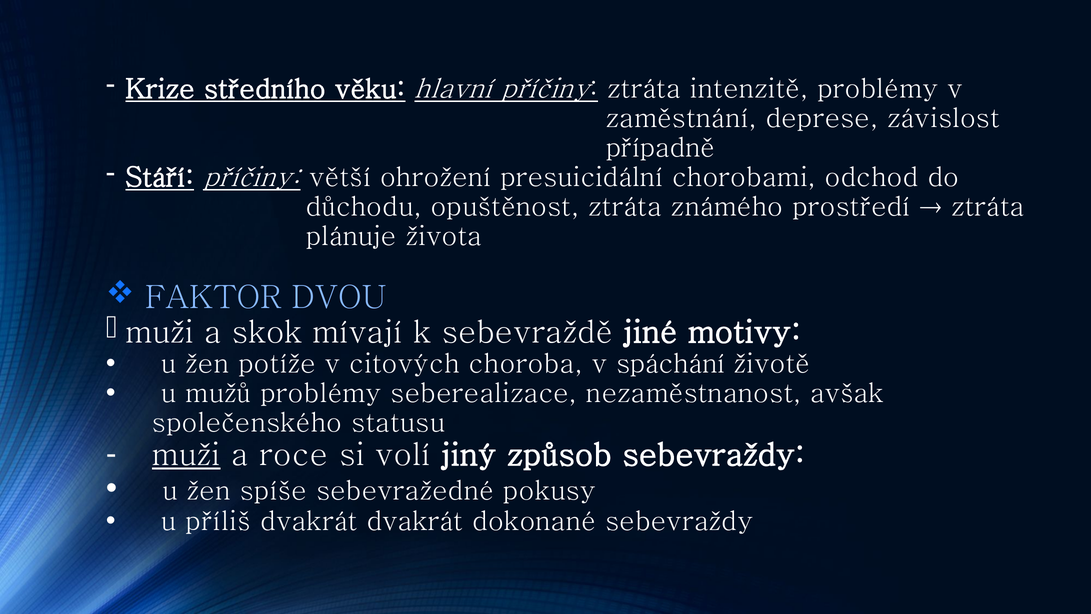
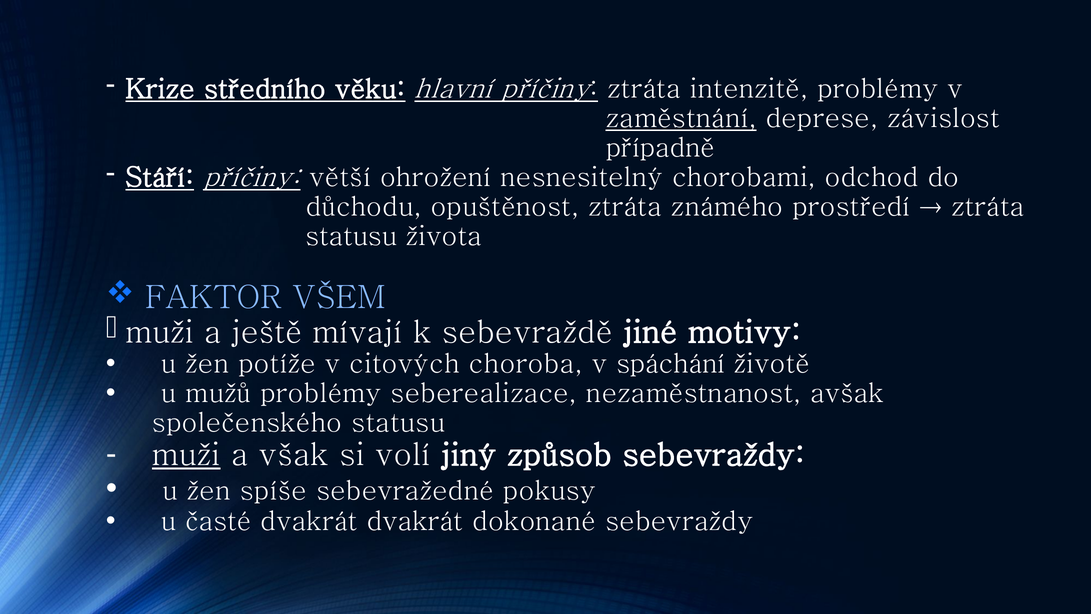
zaměstnání underline: none -> present (681, 118)
presuicidální: presuicidální -> nesnesitelný (582, 177)
plánuje: plánuje -> statusu (351, 236)
DVOU: DVOU -> VŠEM (339, 298)
skok: skok -> ještě (267, 332)
roce: roce -> však (294, 455)
příliš: příliš -> časté (218, 521)
